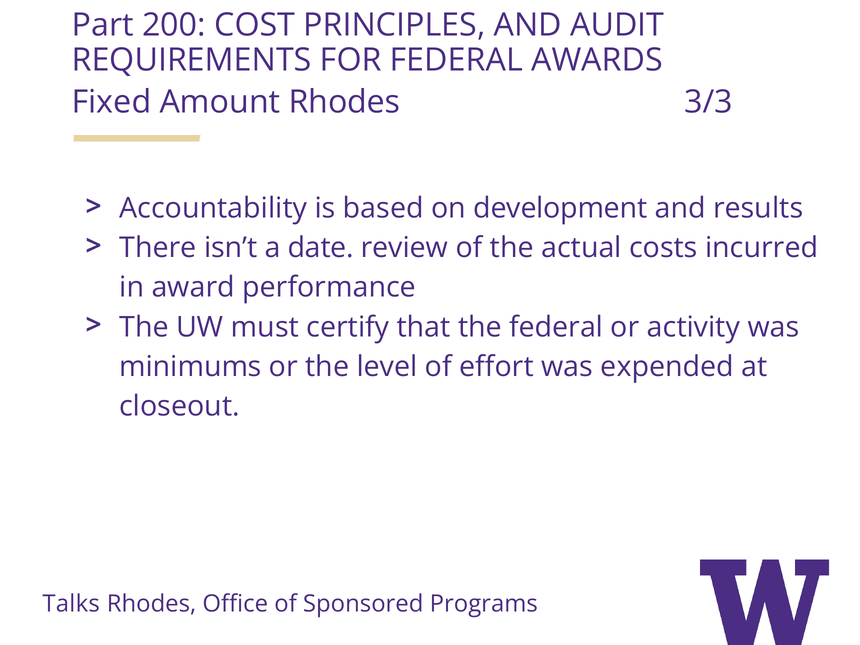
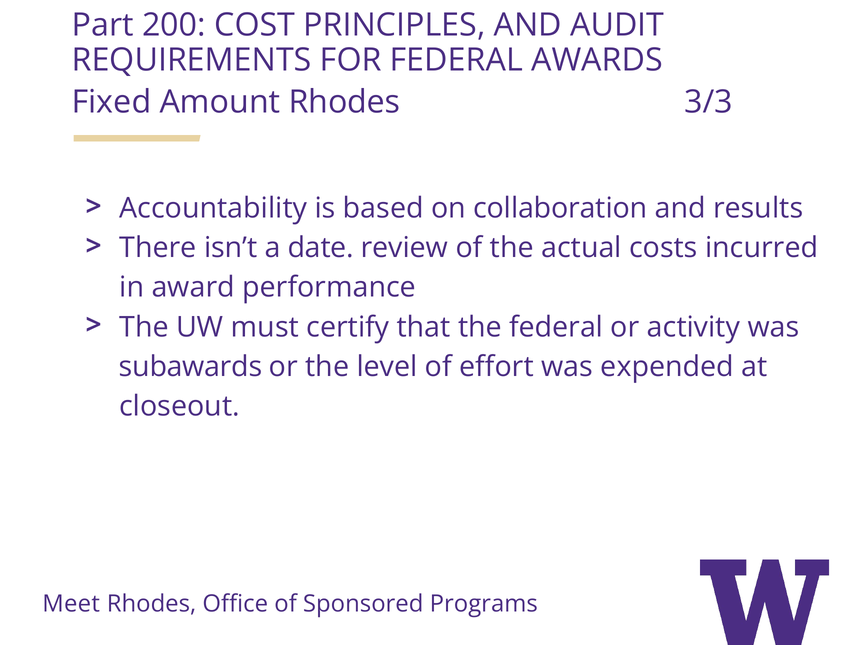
development: development -> collaboration (560, 208)
minimums: minimums -> subawards (191, 367)
Talks: Talks -> Meet (71, 604)
